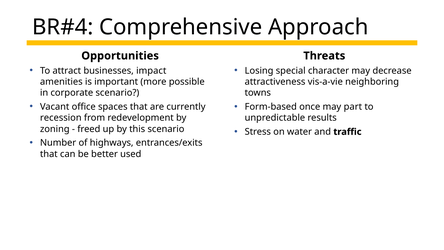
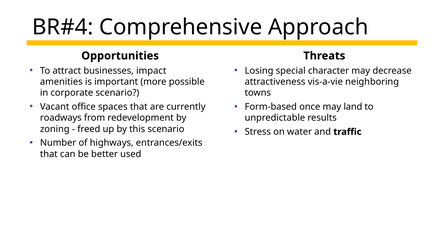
part: part -> land (353, 107)
recession: recession -> roadways (61, 118)
